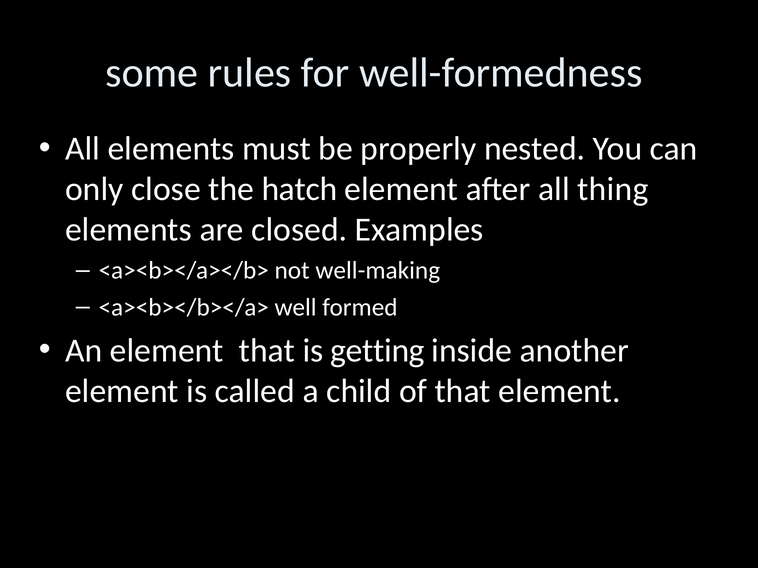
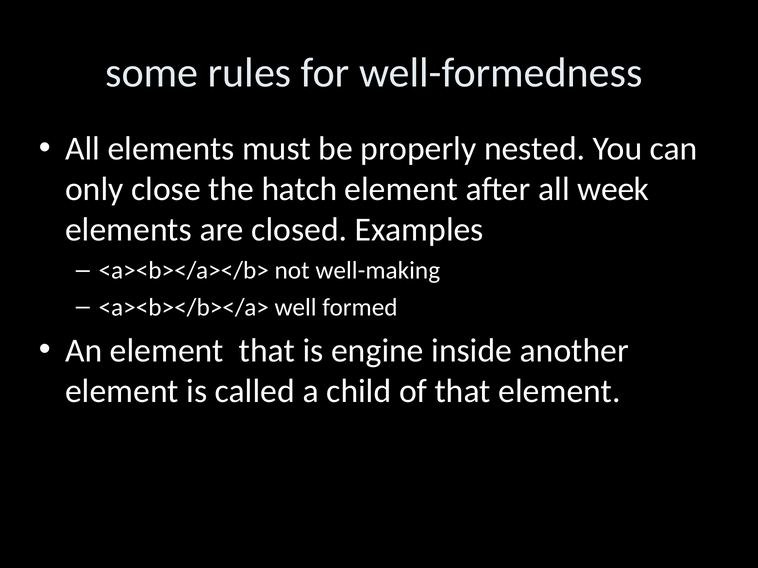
thing: thing -> week (613, 189)
getting: getting -> engine (377, 351)
